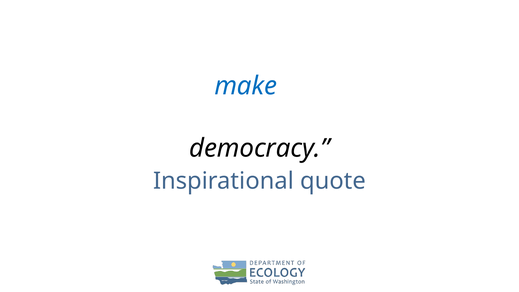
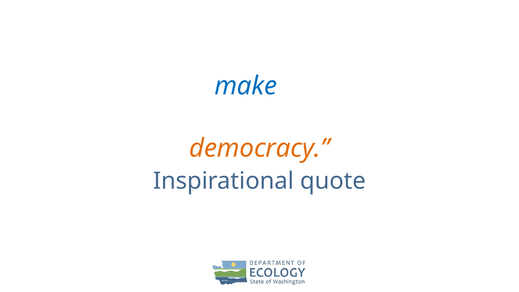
democracy colour: black -> orange (260, 148)
